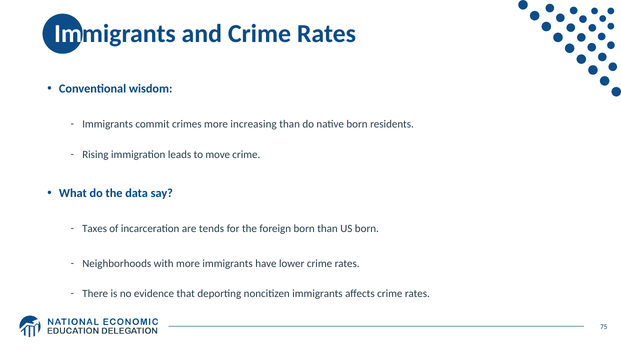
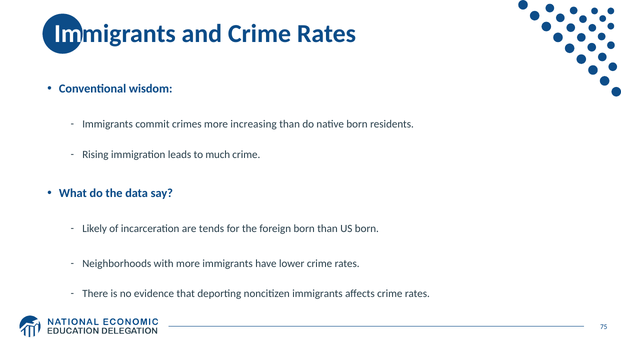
move: move -> much (218, 155)
Taxes: Taxes -> Likely (95, 229)
